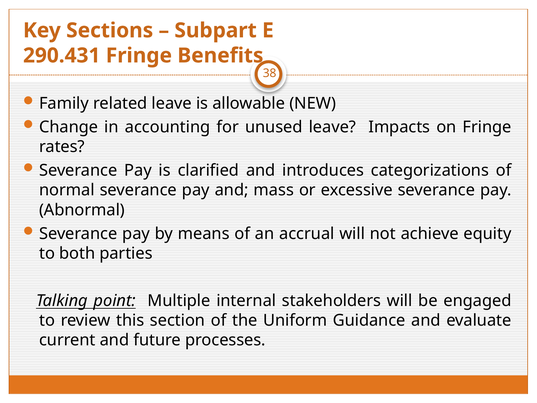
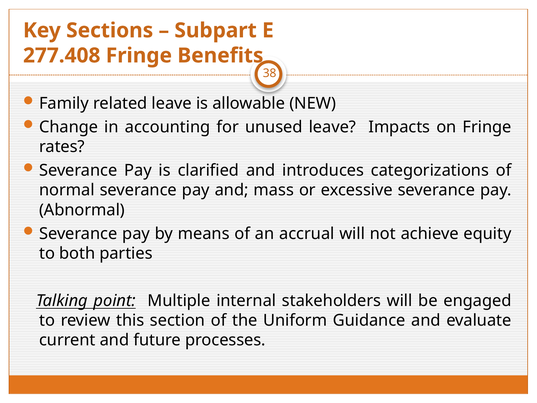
290.431: 290.431 -> 277.408 (62, 55)
